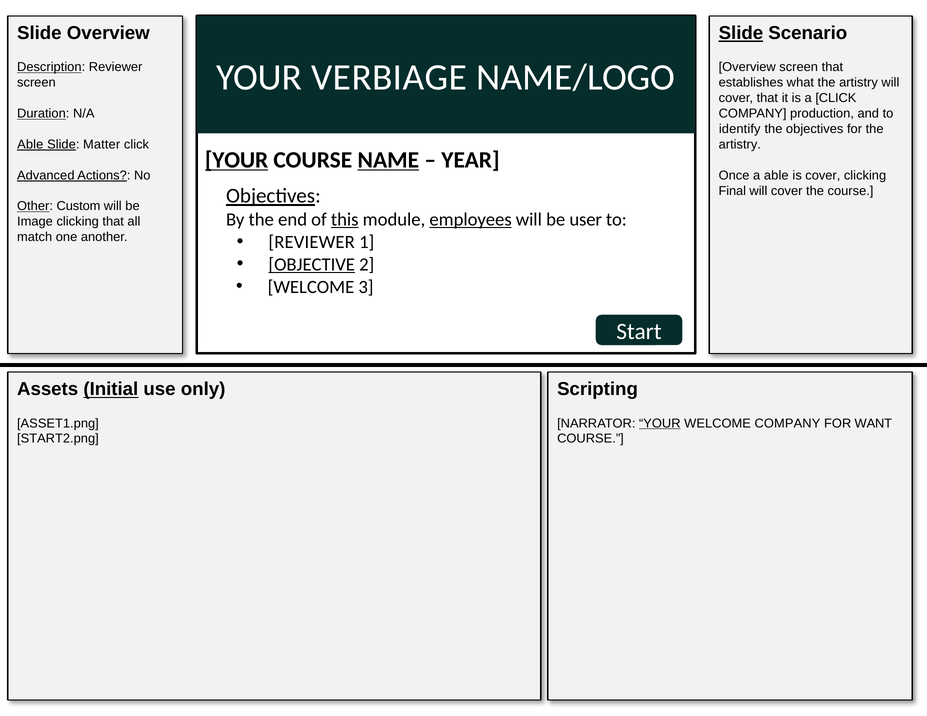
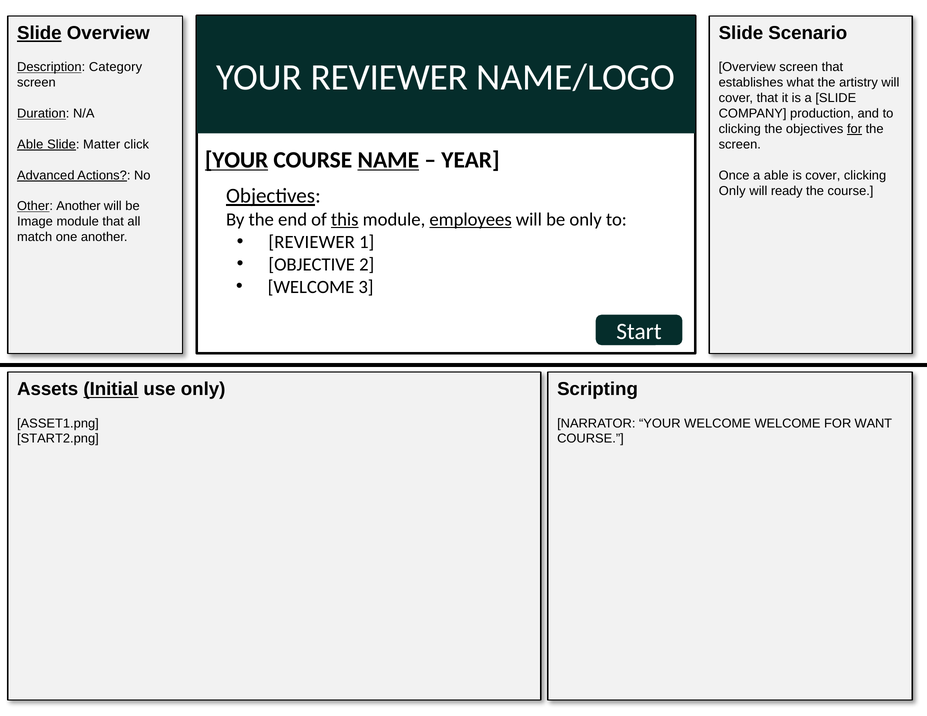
Slide underline: none -> present (39, 33)
Slide underline: present -> none (741, 33)
Description Reviewer: Reviewer -> Category (116, 67)
YOUR VERBIAGE: VERBIAGE -> REVIEWER (389, 77)
a CLICK: CLICK -> SLIDE (836, 98)
identify: identify -> clicking (740, 129)
for underline: none -> present (855, 129)
artistry: artistry -> screen (740, 144)
Final: Final -> Only (732, 191)
cover: cover -> ready (787, 191)
Other Custom: Custom -> Another (79, 206)
be user: user -> only (586, 220)
Image clicking: clicking -> module (78, 222)
OBJECTIVE underline: present -> none (312, 265)
YOUR underline: present -> none (660, 423)
WELCOME COMPANY: COMPANY -> WELCOME (788, 423)
